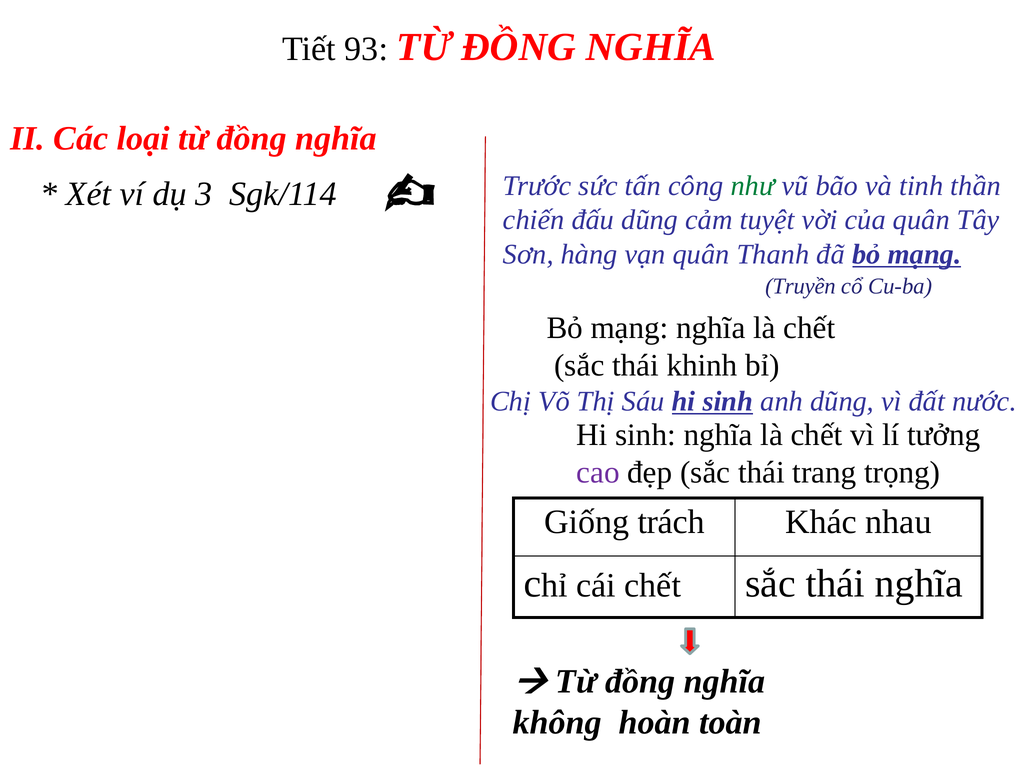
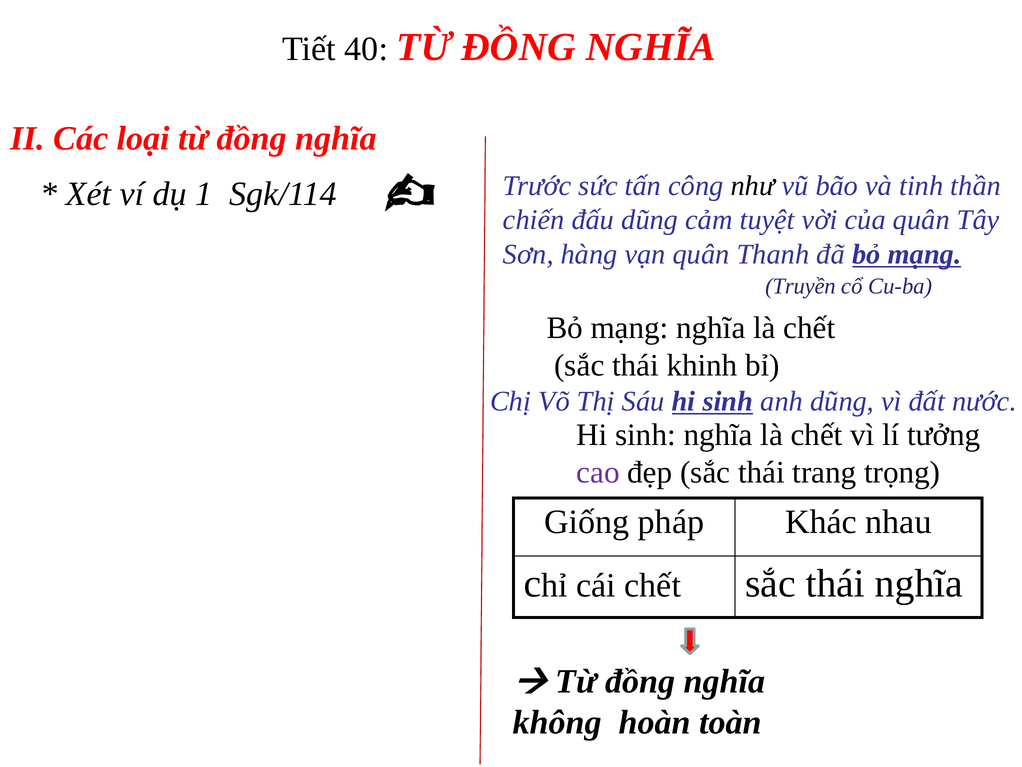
93: 93 -> 40 (366, 49)
như colour: green -> black (753, 186)
3: 3 -> 1 (204, 194)
trách: trách -> pháp (671, 522)
